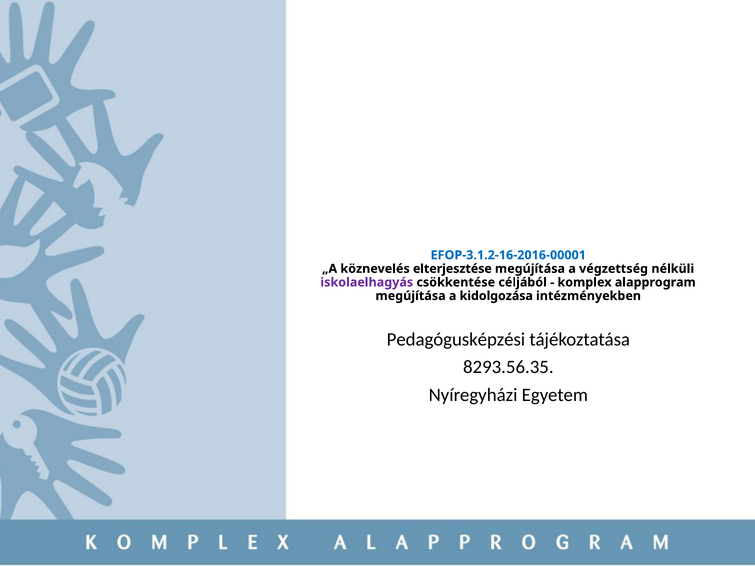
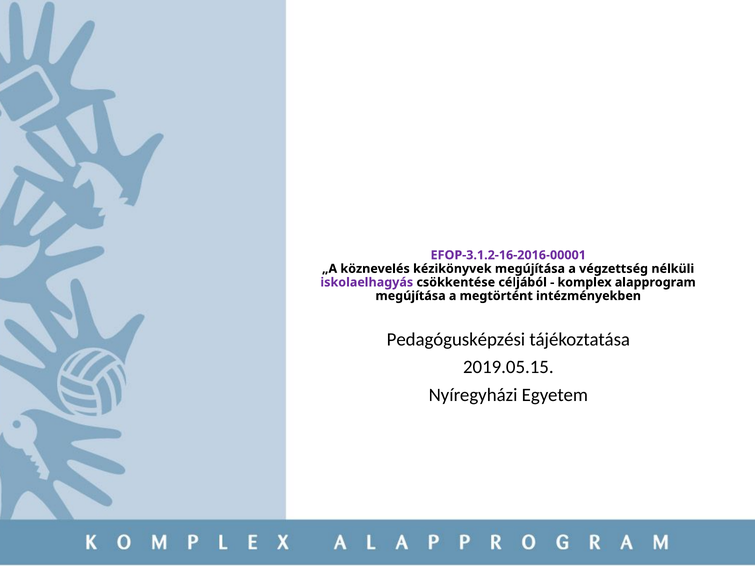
EFOP-3.1.2-16-2016-00001 colour: blue -> purple (508, 255)
elterjesztése: elterjesztése -> kézikönyvek (452, 269)
kidolgozása: kidolgozása -> megtörtént (496, 296)
8293.56.35: 8293.56.35 -> 2019.05.15 (508, 367)
